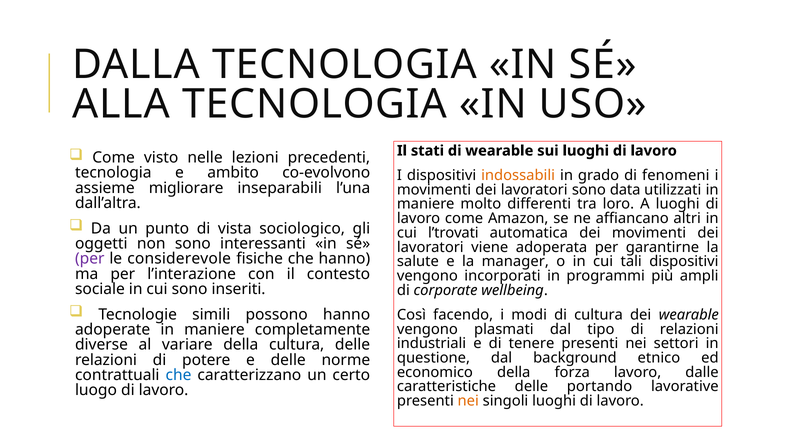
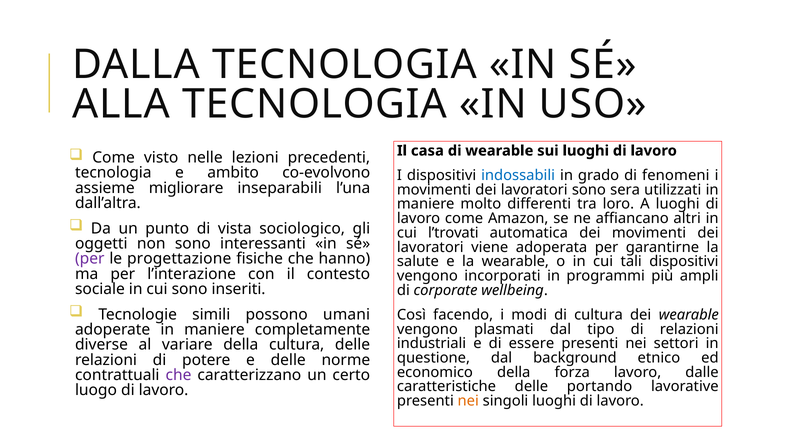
stati: stati -> casa (427, 151)
indossabili colour: orange -> blue (518, 175)
data: data -> sera (625, 190)
considerevole: considerevole -> progettazione (179, 259)
la manager: manager -> wearable (515, 262)
possono hanno: hanno -> umani (347, 315)
tenere: tenere -> essere (531, 344)
che colour: blue -> purple (178, 375)
